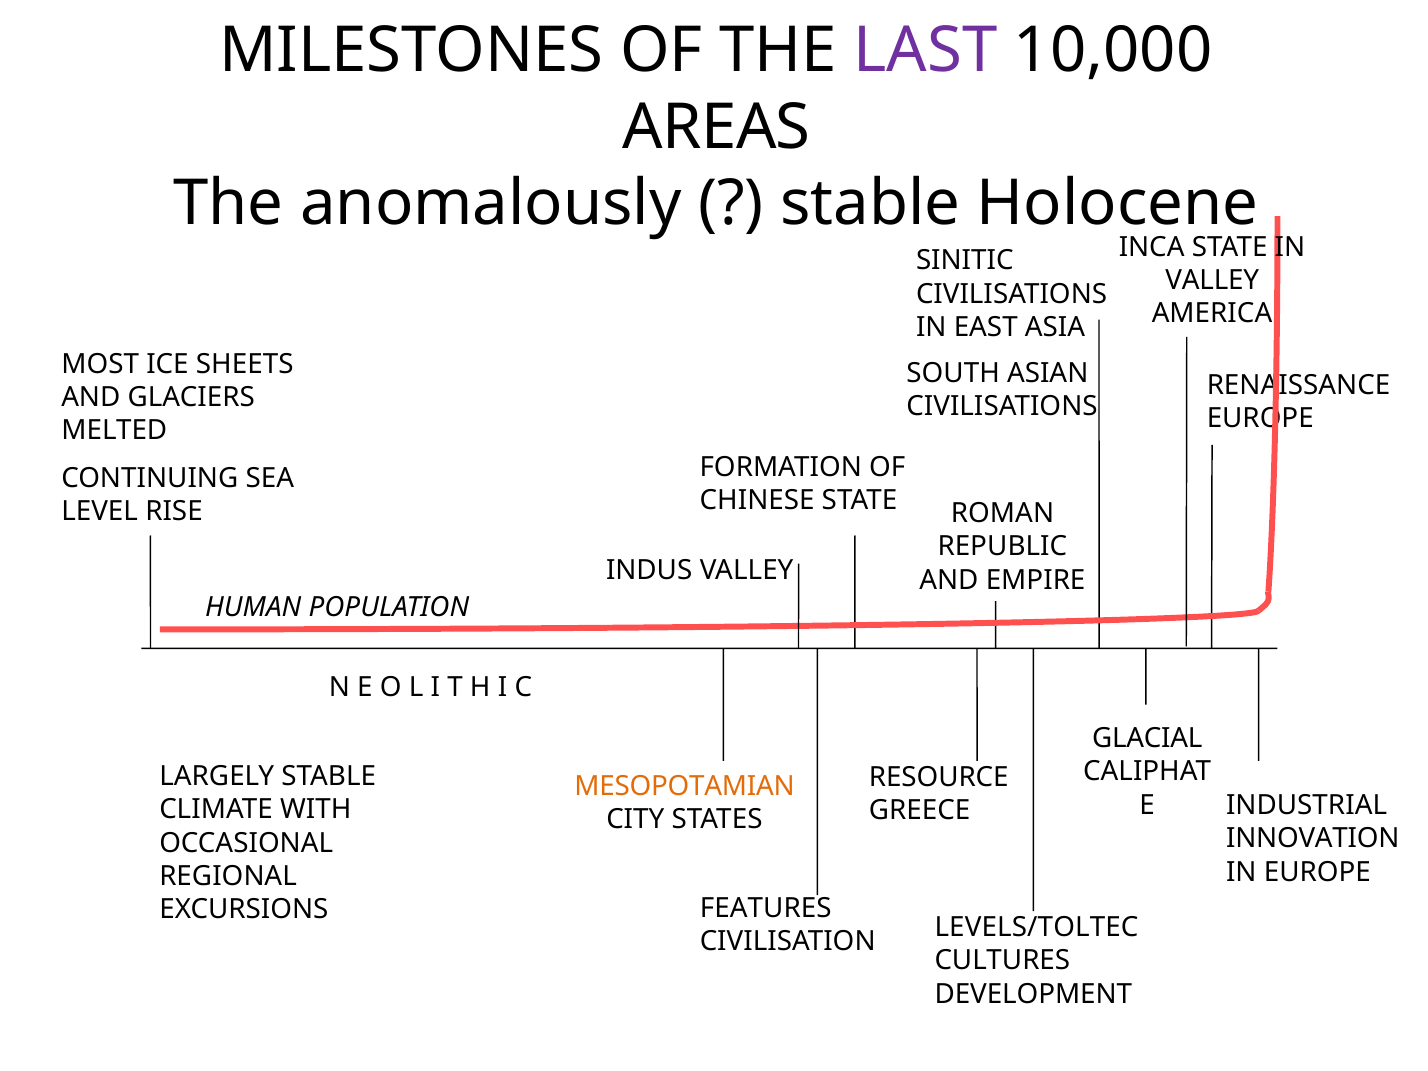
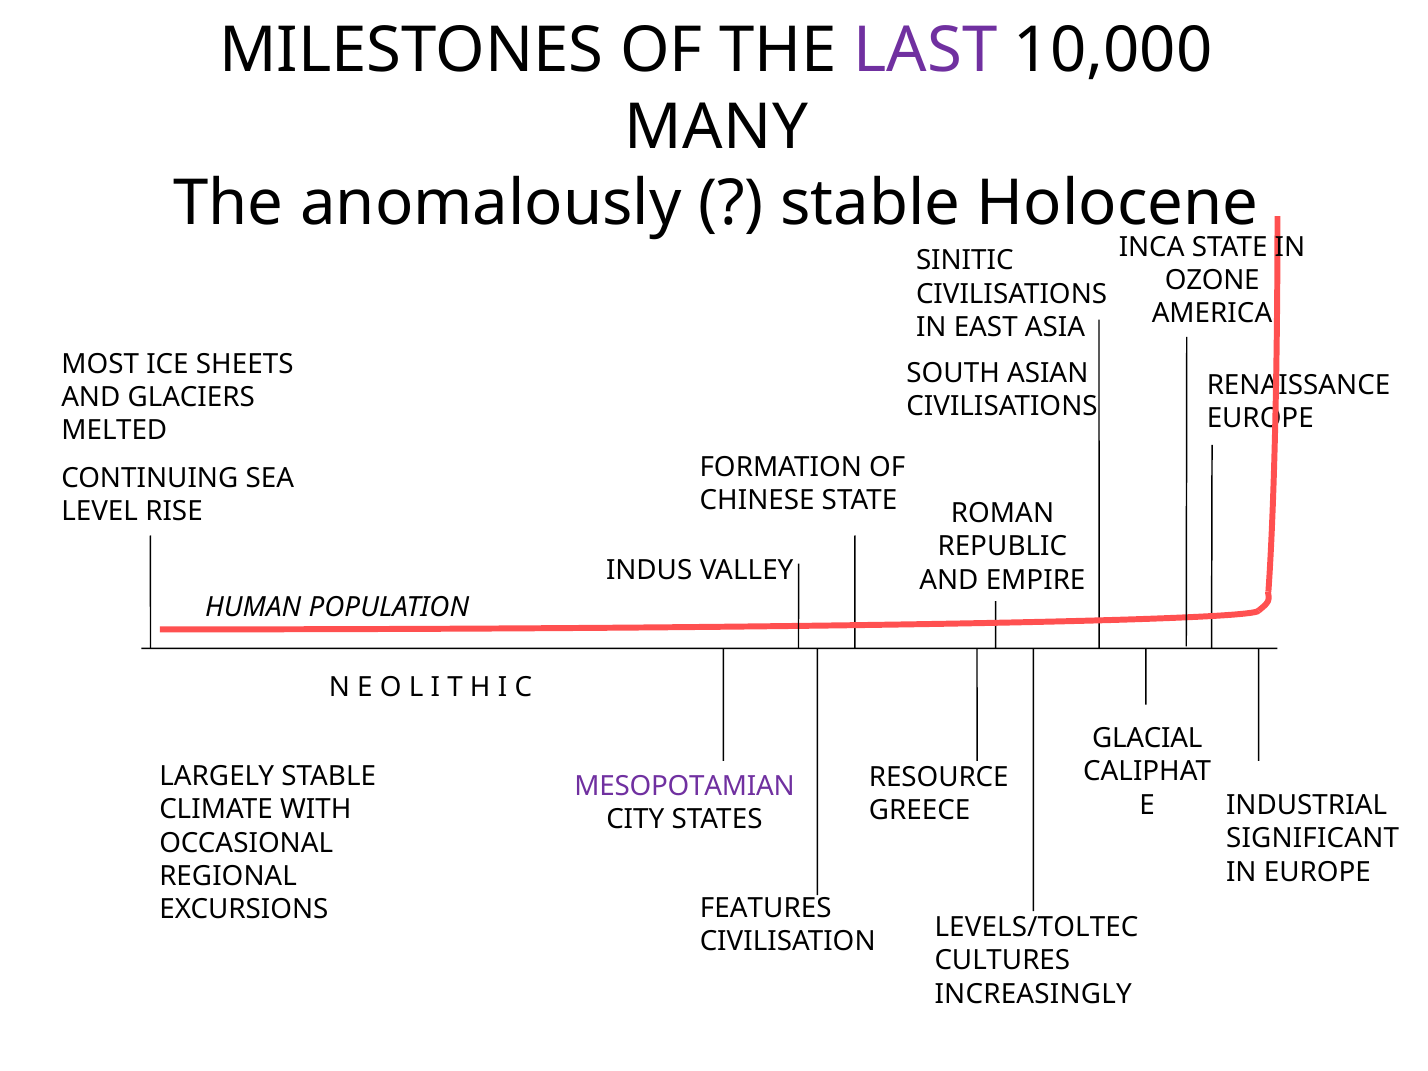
AREAS: AREAS -> MANY (716, 127)
VALLEY: VALLEY -> OZONE (1212, 280)
MESOPOTAMIAN colour: orange -> purple (684, 786)
INNOVATION: INNOVATION -> SIGNIFICANT (1313, 839)
DEVELOPMENT: DEVELOPMENT -> INCREASINGLY (1033, 994)
